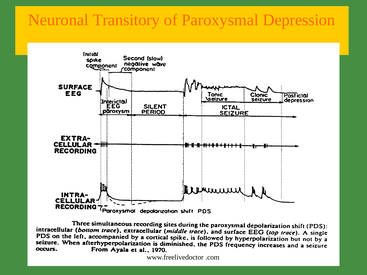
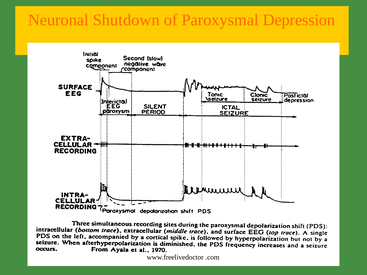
Transitory: Transitory -> Shutdown (126, 20)
